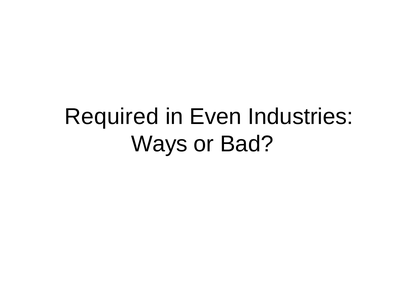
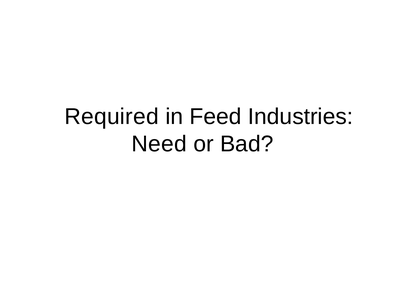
Even: Even -> Feed (216, 117)
Ways: Ways -> Need (159, 144)
